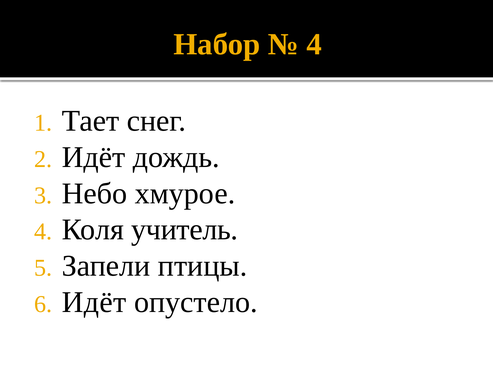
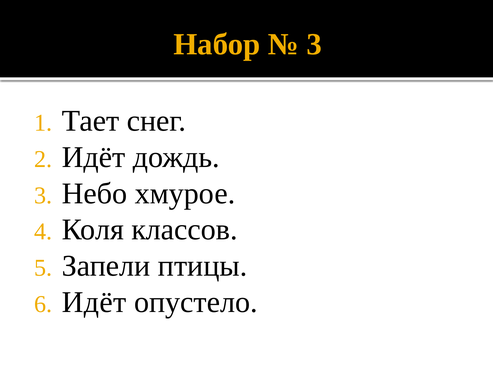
4: 4 -> 3 (314, 44)
учитель: учитель -> классов (185, 229)
